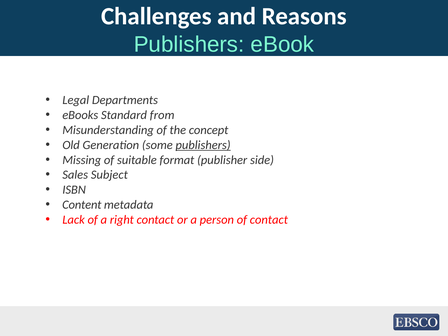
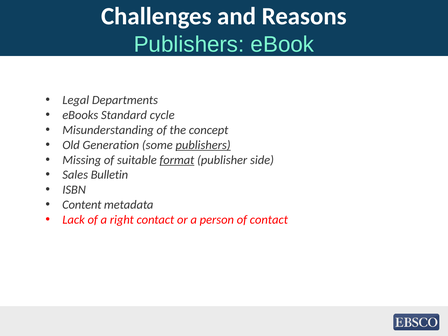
from: from -> cycle (162, 115)
format underline: none -> present (177, 160)
Subject: Subject -> Bulletin (109, 175)
